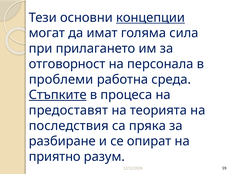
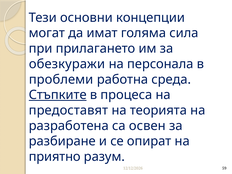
концепции underline: present -> none (151, 18)
отговорност: отговорност -> обезкуражи (67, 64)
последствия: последствия -> разработена (69, 126)
пряка: пряка -> освен (147, 126)
